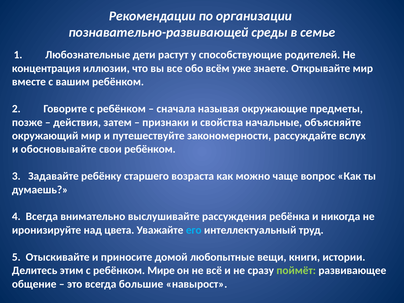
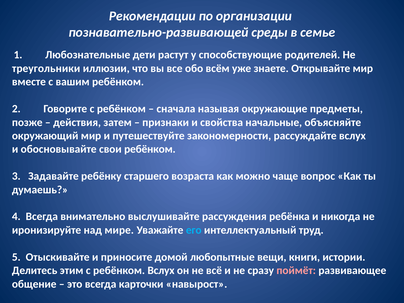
концентрация: концентрация -> треугольники (46, 68)
цвета: цвета -> мире (119, 230)
ребёнком Мире: Мире -> Вслух (161, 270)
поймёт colour: light green -> pink (296, 270)
большие: большие -> карточки (141, 284)
